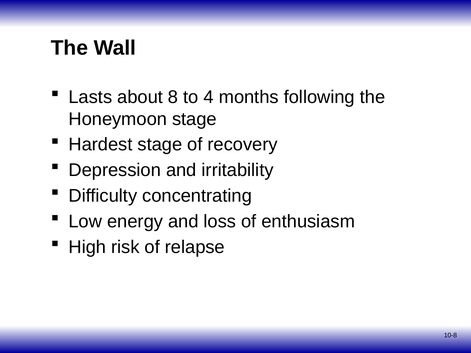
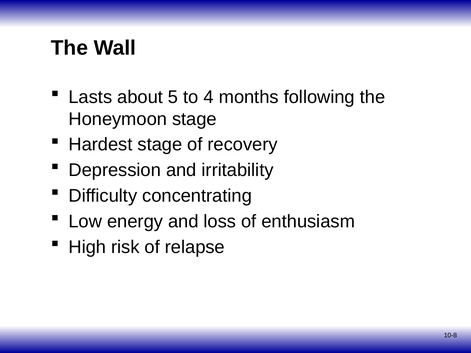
8: 8 -> 5 (173, 97)
